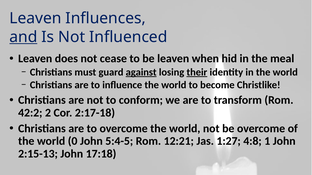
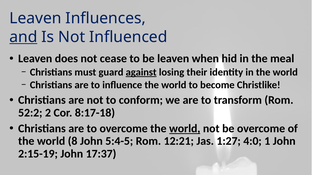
their underline: present -> none (197, 72)
42:2: 42:2 -> 52:2 (30, 113)
2:17-18: 2:17-18 -> 8:17-18 (95, 113)
world underline: none -> present (185, 129)
0: 0 -> 8 (73, 142)
4:8: 4:8 -> 4:0 (253, 142)
2:15-13: 2:15-13 -> 2:15-19 (38, 154)
17:18: 17:18 -> 17:37 (101, 154)
